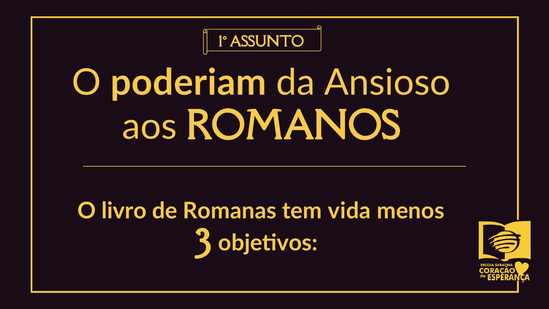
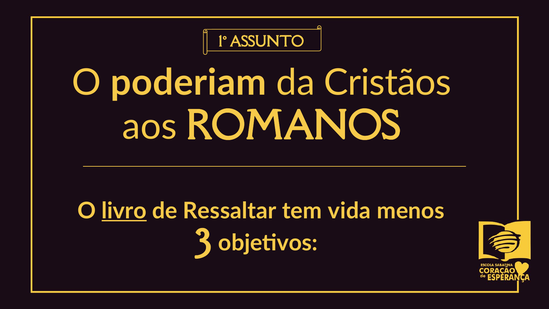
Ansioso: Ansioso -> Cristãos (388, 83)
livro underline: none -> present (124, 211)
Romanas: Romanas -> Ressaltar (230, 211)
